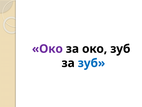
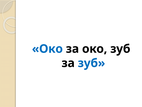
Око colour: purple -> blue (47, 49)
